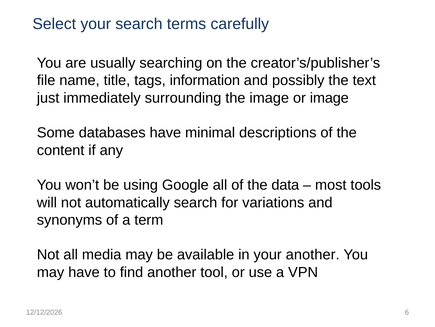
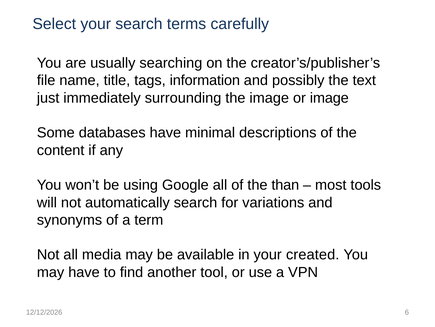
data: data -> than (285, 185)
your another: another -> created (313, 254)
